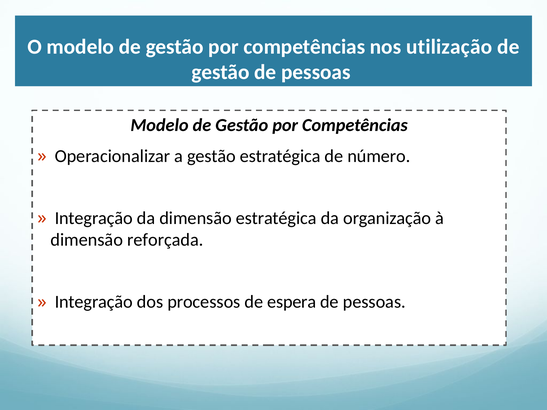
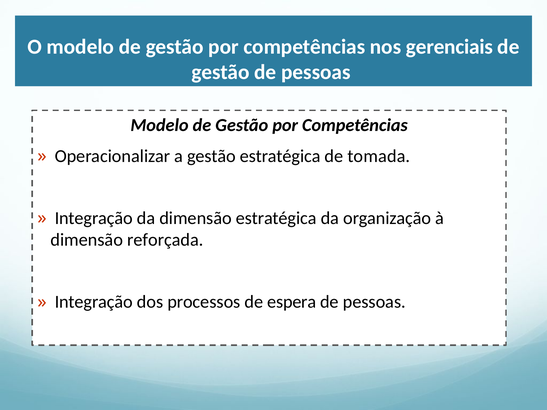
utilização: utilização -> gerenciais (449, 47)
número: número -> tomada (379, 156)
